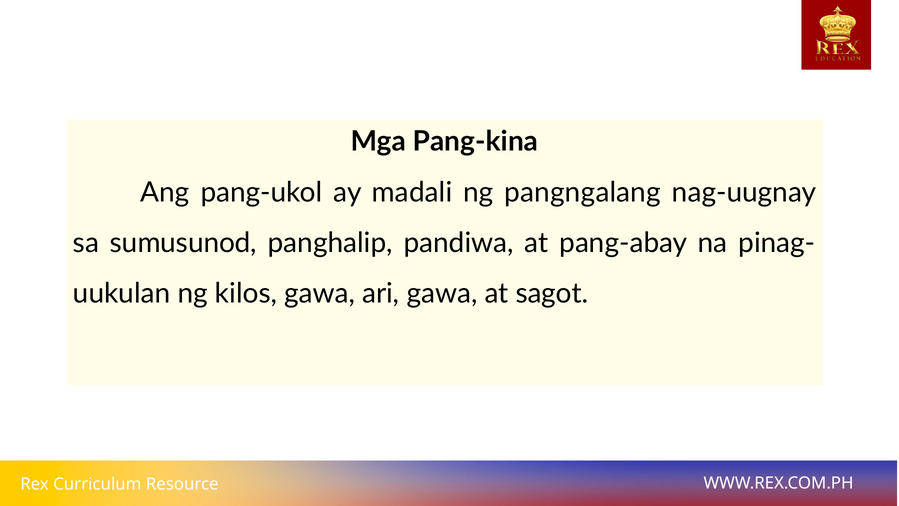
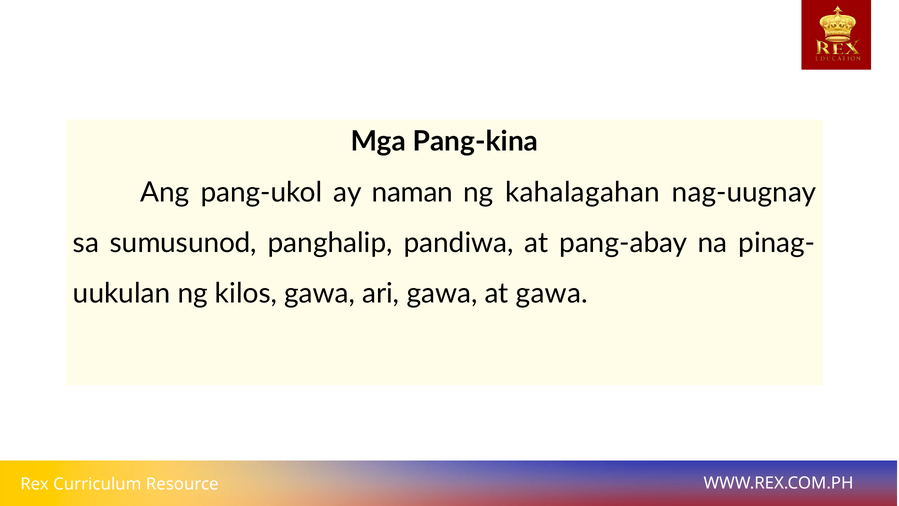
madali: madali -> naman (412, 192)
pangngalang: pangngalang -> kahalagahan (583, 192)
at sagot: sagot -> gawa (552, 293)
